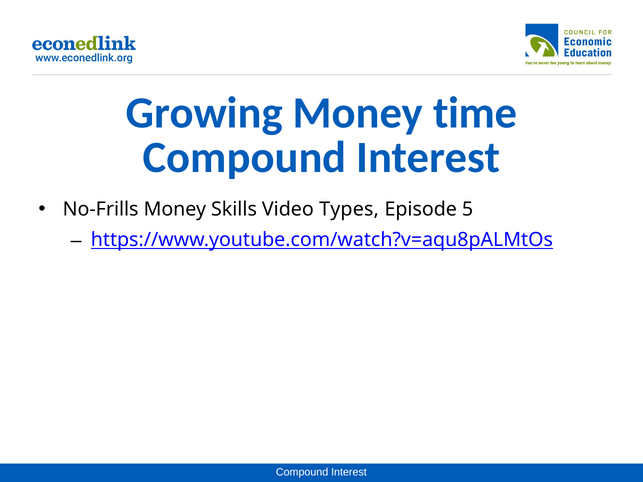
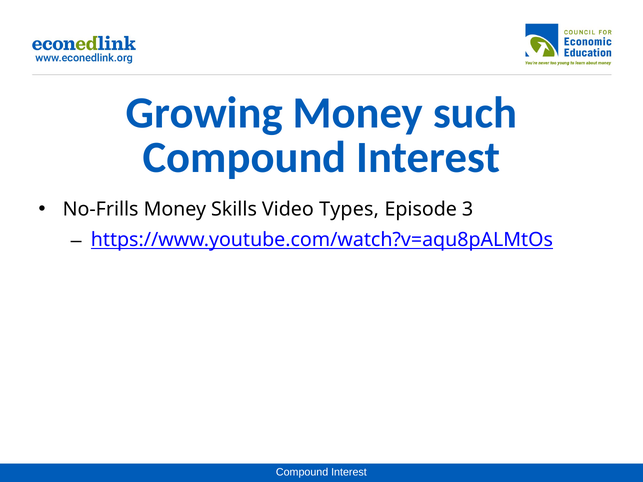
time: time -> such (475, 113)
5: 5 -> 3 (468, 209)
